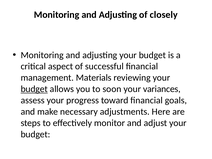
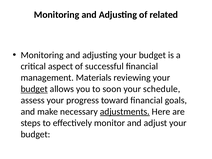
closely: closely -> related (164, 15)
variances: variances -> schedule (162, 89)
adjustments underline: none -> present (125, 112)
